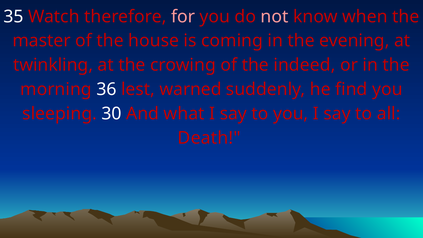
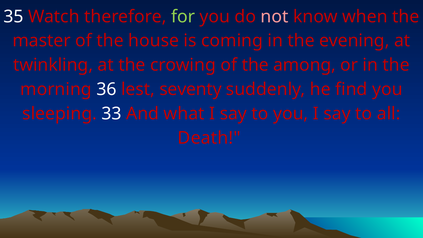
for colour: pink -> light green (183, 17)
indeed: indeed -> among (305, 65)
warned: warned -> seventy (191, 89)
30: 30 -> 33 (112, 114)
